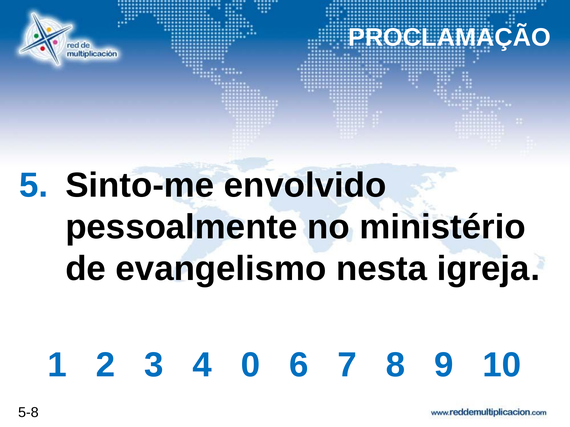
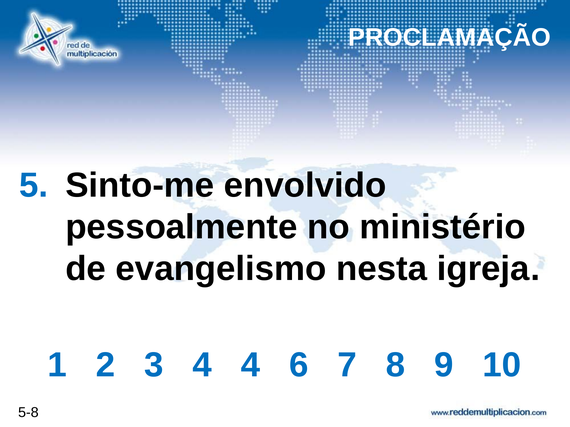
4 0: 0 -> 4 (251, 365)
